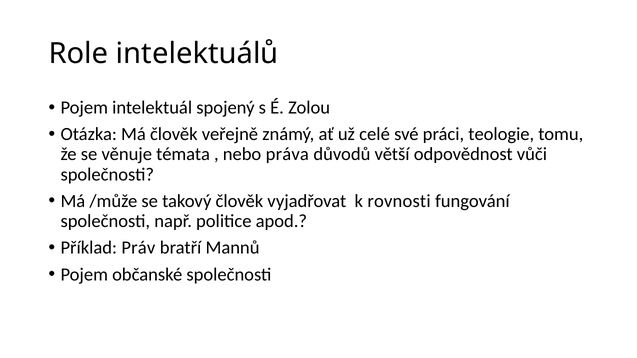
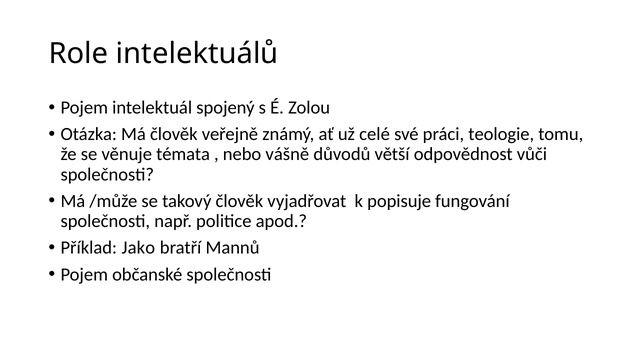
práva: práva -> vášně (287, 154)
rovnosti: rovnosti -> popisuje (399, 201)
Práv: Práv -> Jako (138, 248)
